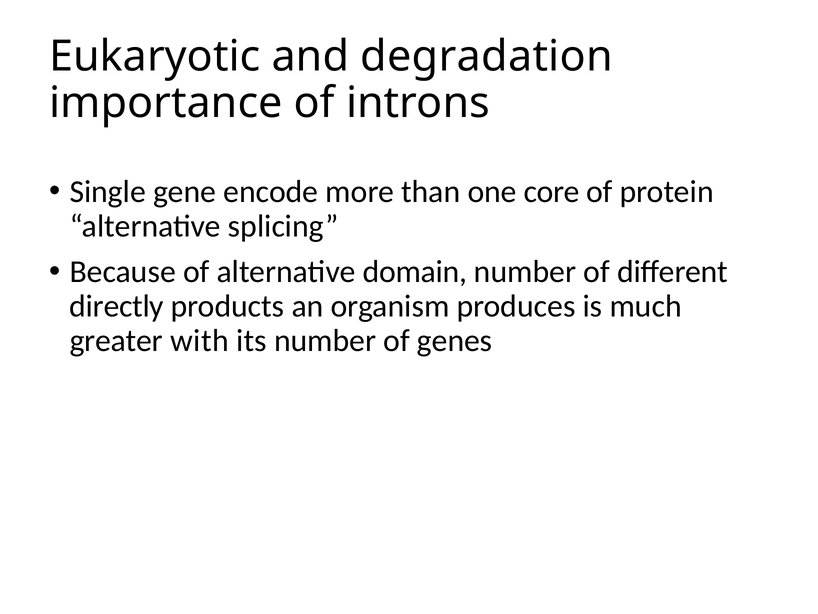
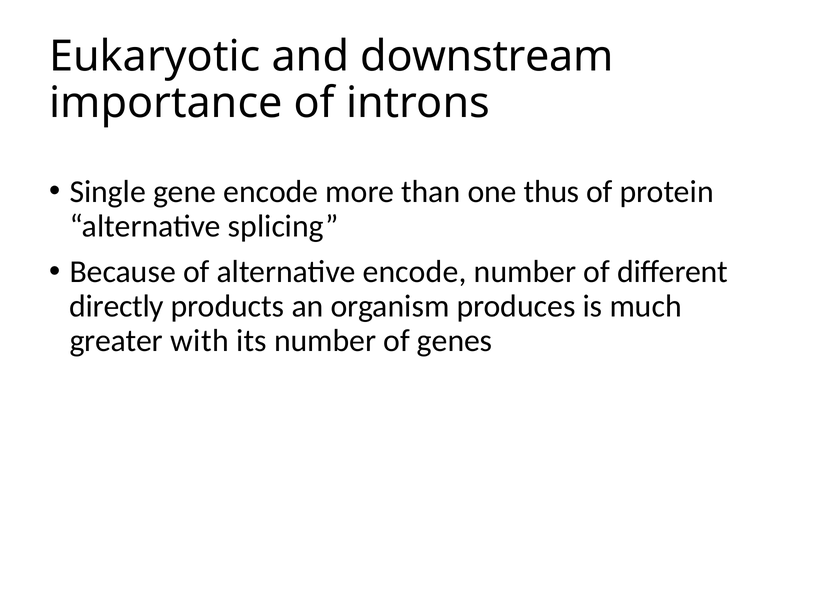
degradation: degradation -> downstream (487, 56)
core: core -> thus (552, 192)
alternative domain: domain -> encode (415, 272)
